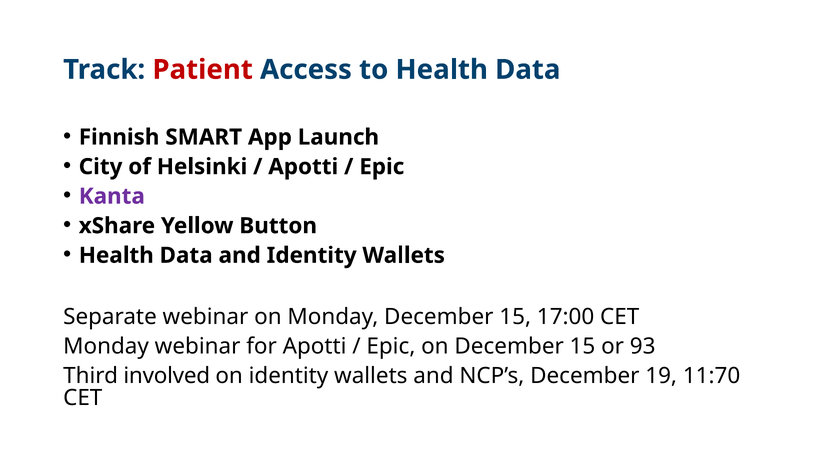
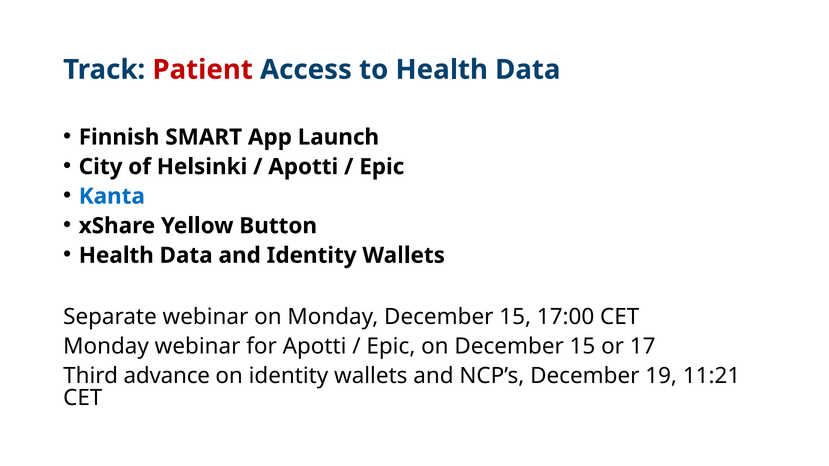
Kanta colour: purple -> blue (112, 196)
93: 93 -> 17 (643, 347)
involved: involved -> advance (167, 376)
11:70: 11:70 -> 11:21 (712, 376)
